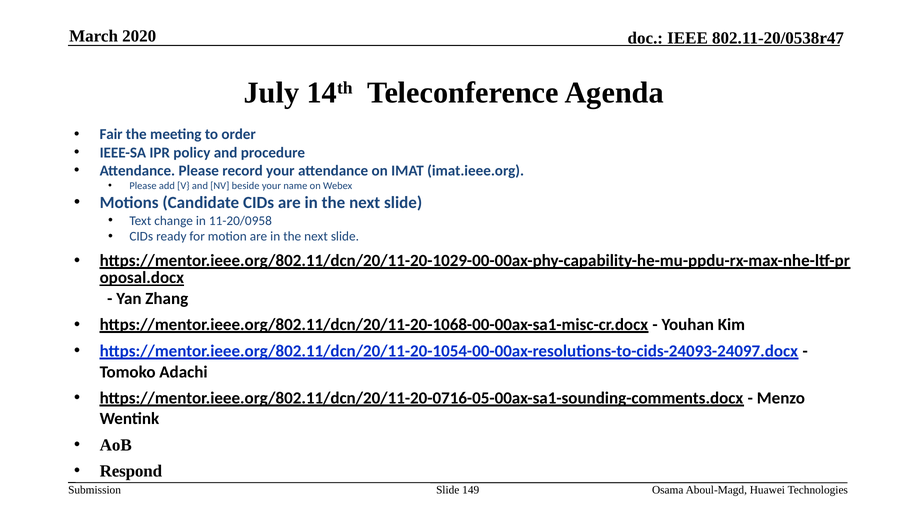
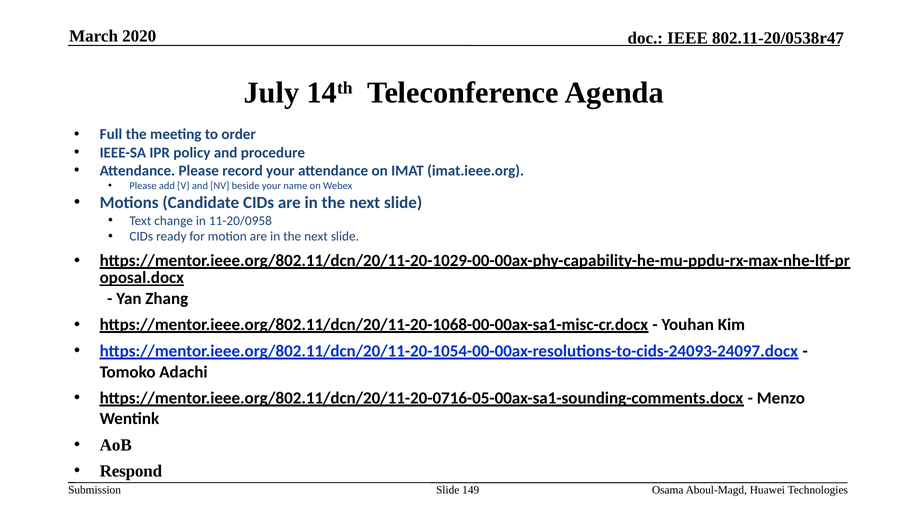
Fair: Fair -> Full (111, 134)
